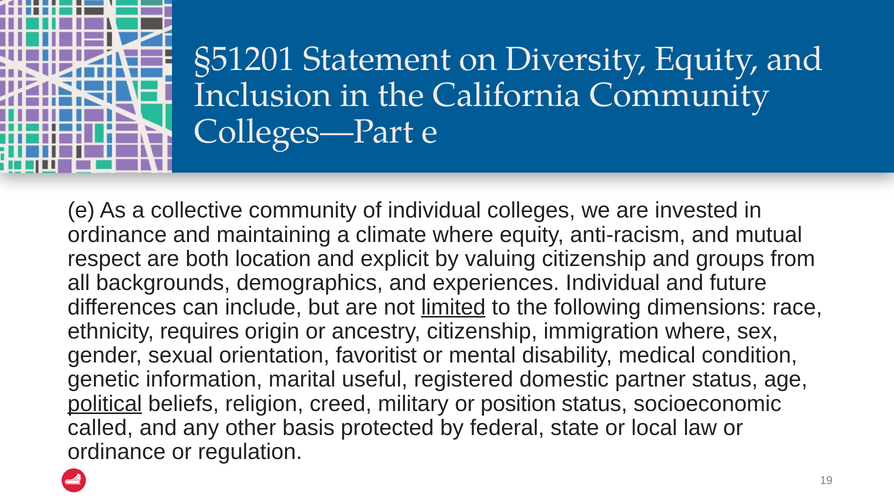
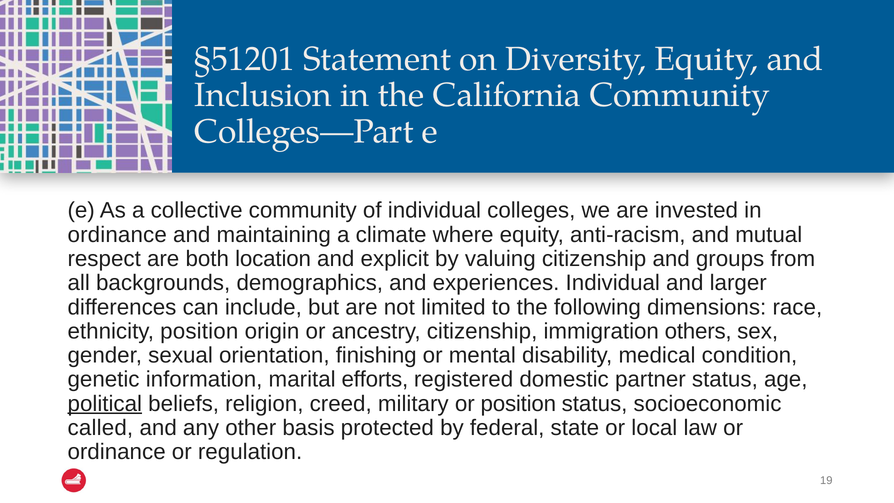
future: future -> larger (738, 283)
limited underline: present -> none (453, 307)
ethnicity requires: requires -> position (199, 331)
immigration where: where -> others (698, 331)
favoritist: favoritist -> finishing (376, 355)
useful: useful -> efforts (375, 379)
